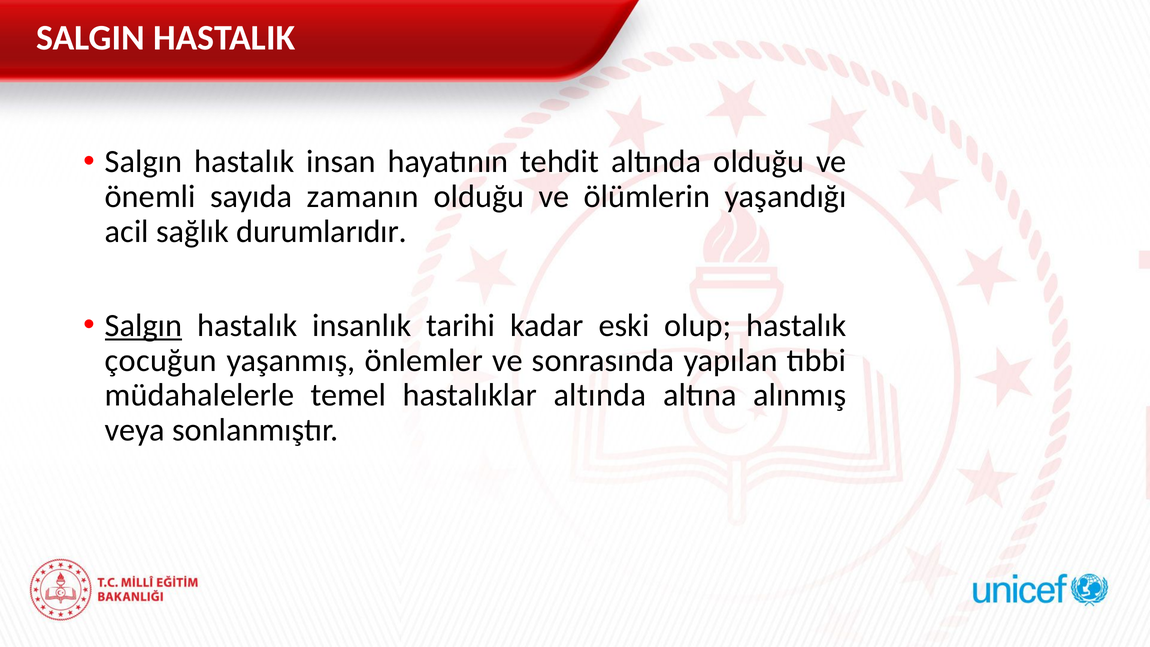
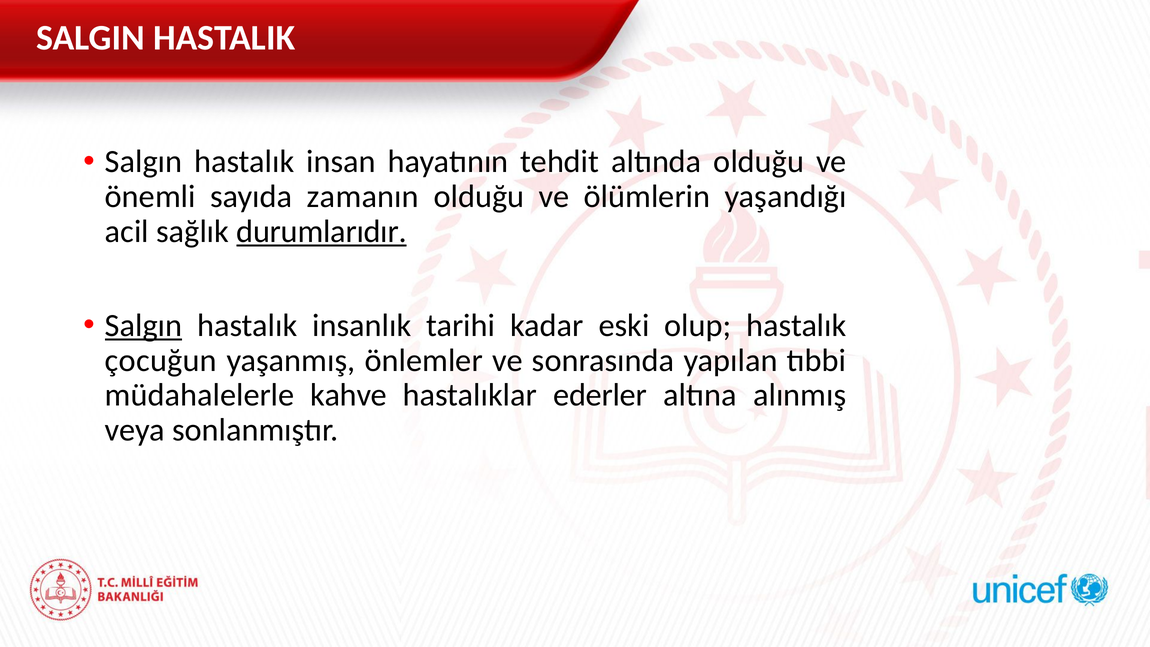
durumlarıdır underline: none -> present (322, 232)
temel: temel -> kahve (349, 395)
hastalıklar altında: altında -> ederler (600, 395)
